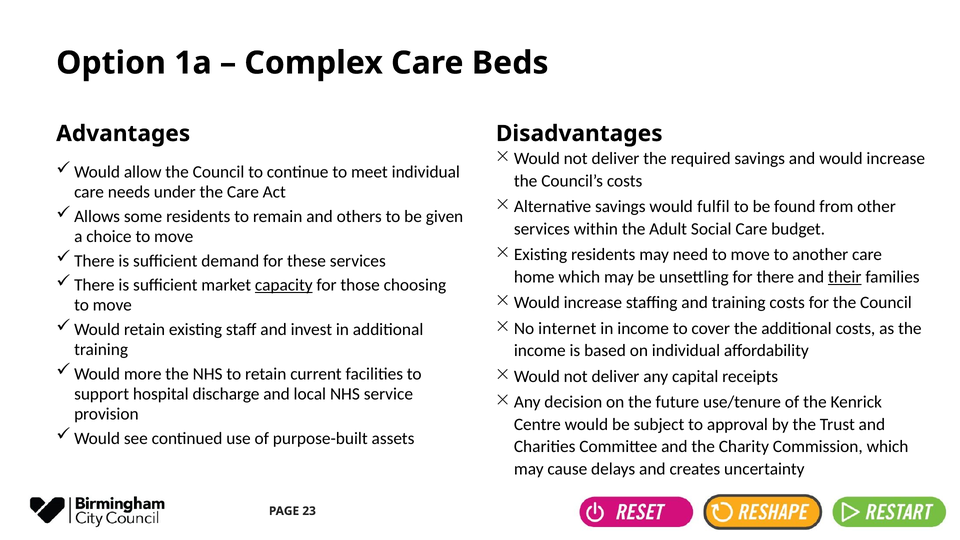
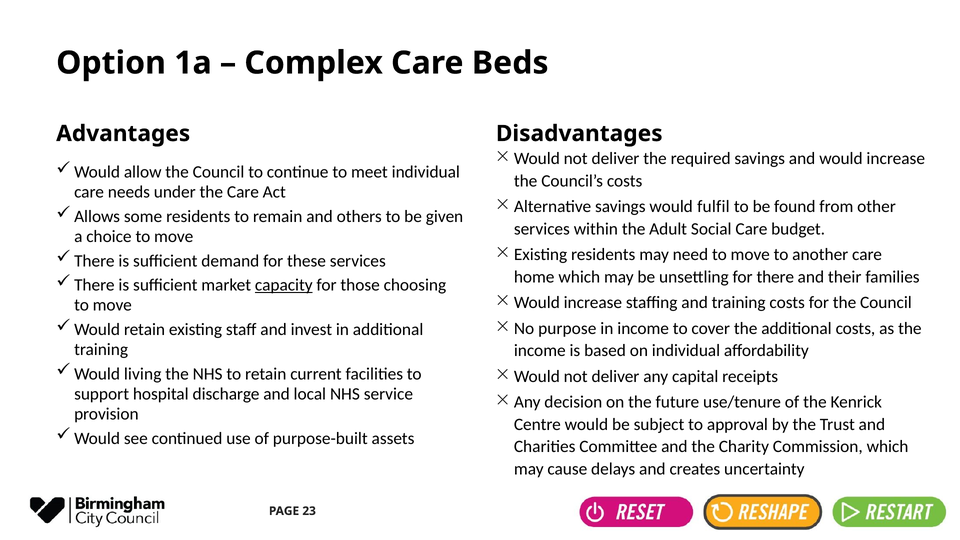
their underline: present -> none (845, 277)
internet: internet -> purpose (567, 328)
more: more -> living (143, 374)
